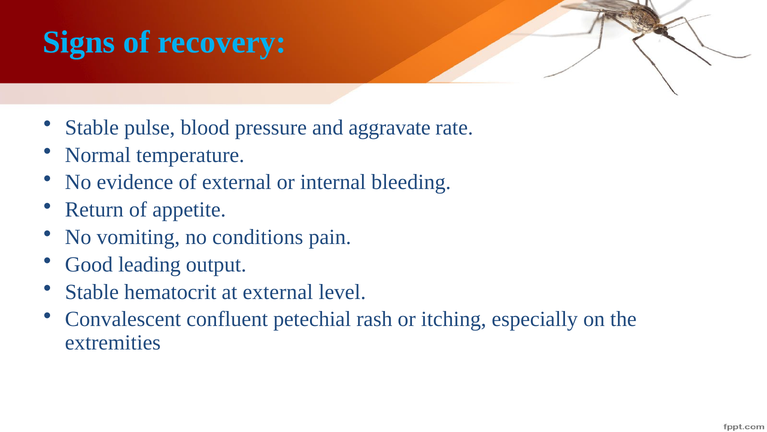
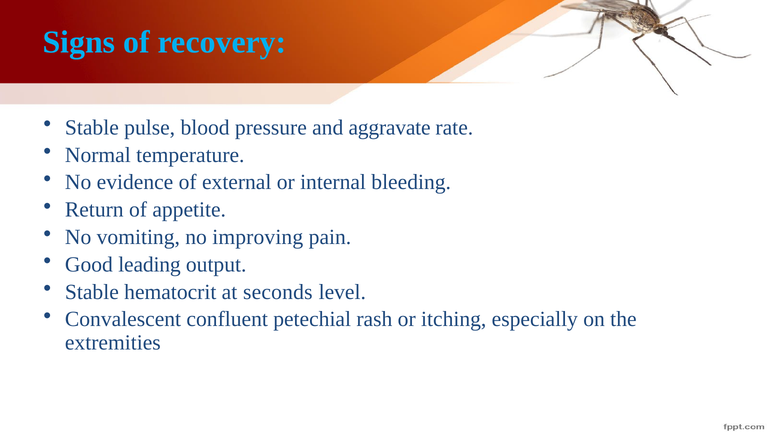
conditions: conditions -> improving (258, 237)
at external: external -> seconds (278, 292)
